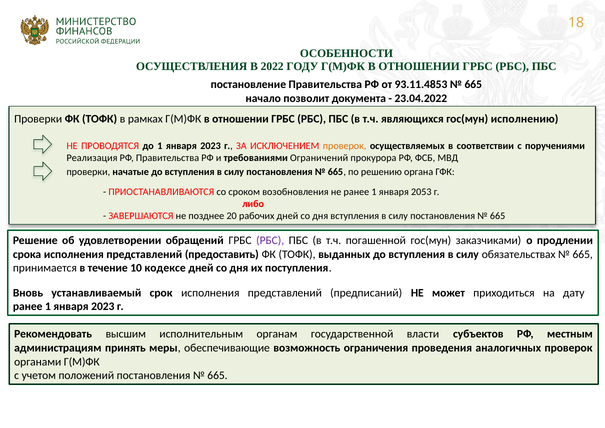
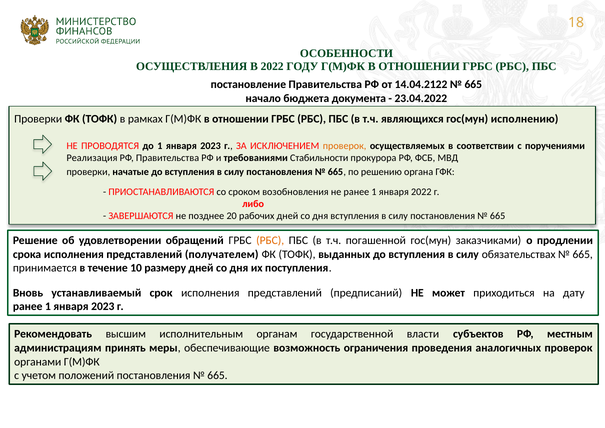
93.11.4853: 93.11.4853 -> 14.04.2122 (421, 84)
позволит: позволит -> бюджета (306, 98)
Ограничений: Ограничений -> Стабильности (319, 158)
января 2053: 2053 -> 2022 (421, 192)
РБС colour: purple -> orange (270, 241)
предоставить: предоставить -> получателем (222, 254)
кодексе: кодексе -> размеру (165, 268)
